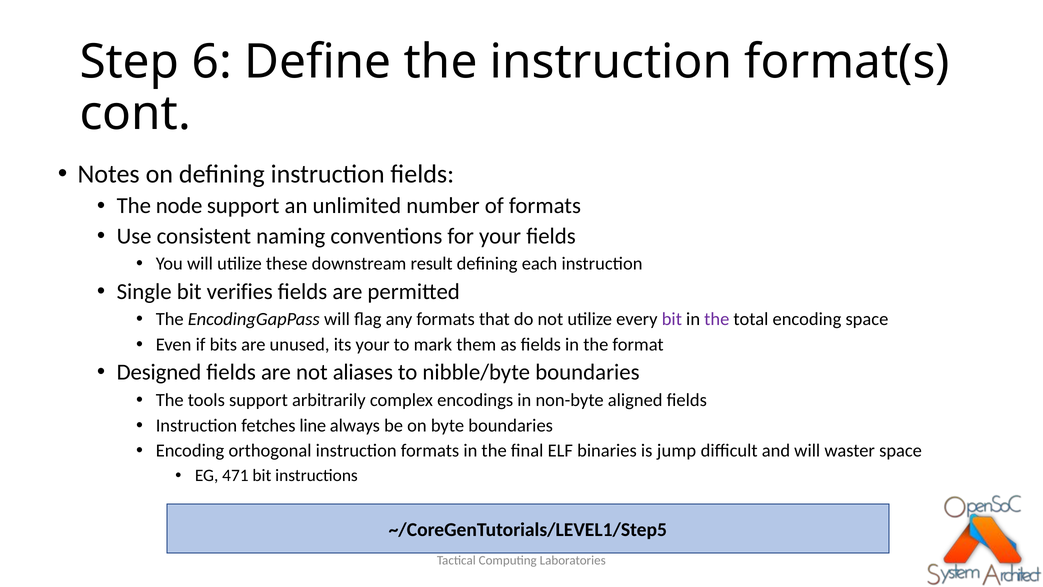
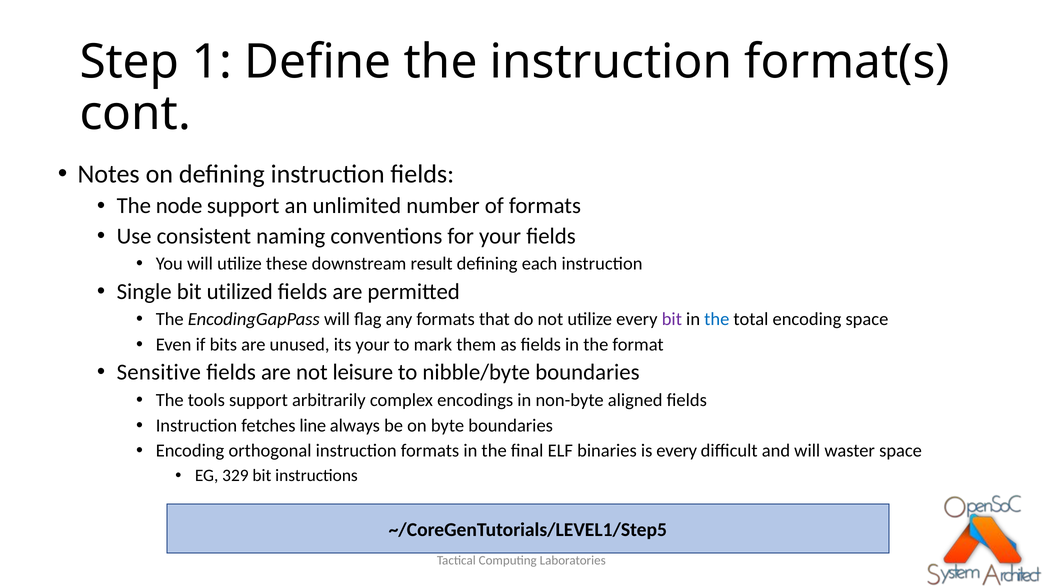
6: 6 -> 1 (212, 62)
verifies: verifies -> utilized (240, 291)
the colour: purple -> blue (717, 319)
Designed: Designed -> Sensitive (159, 372)
aliases: aliases -> leisure (363, 372)
is jump: jump -> every (677, 451)
471: 471 -> 329 (235, 475)
